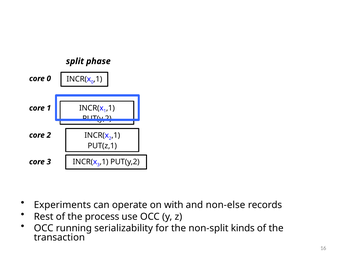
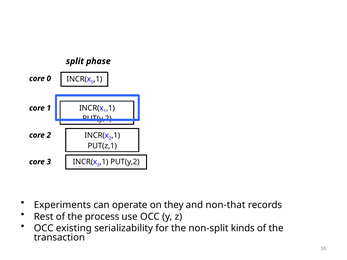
with: with -> they (174, 205)
non-else: non-else -> non-that (225, 205)
running: running -> existing (74, 229)
